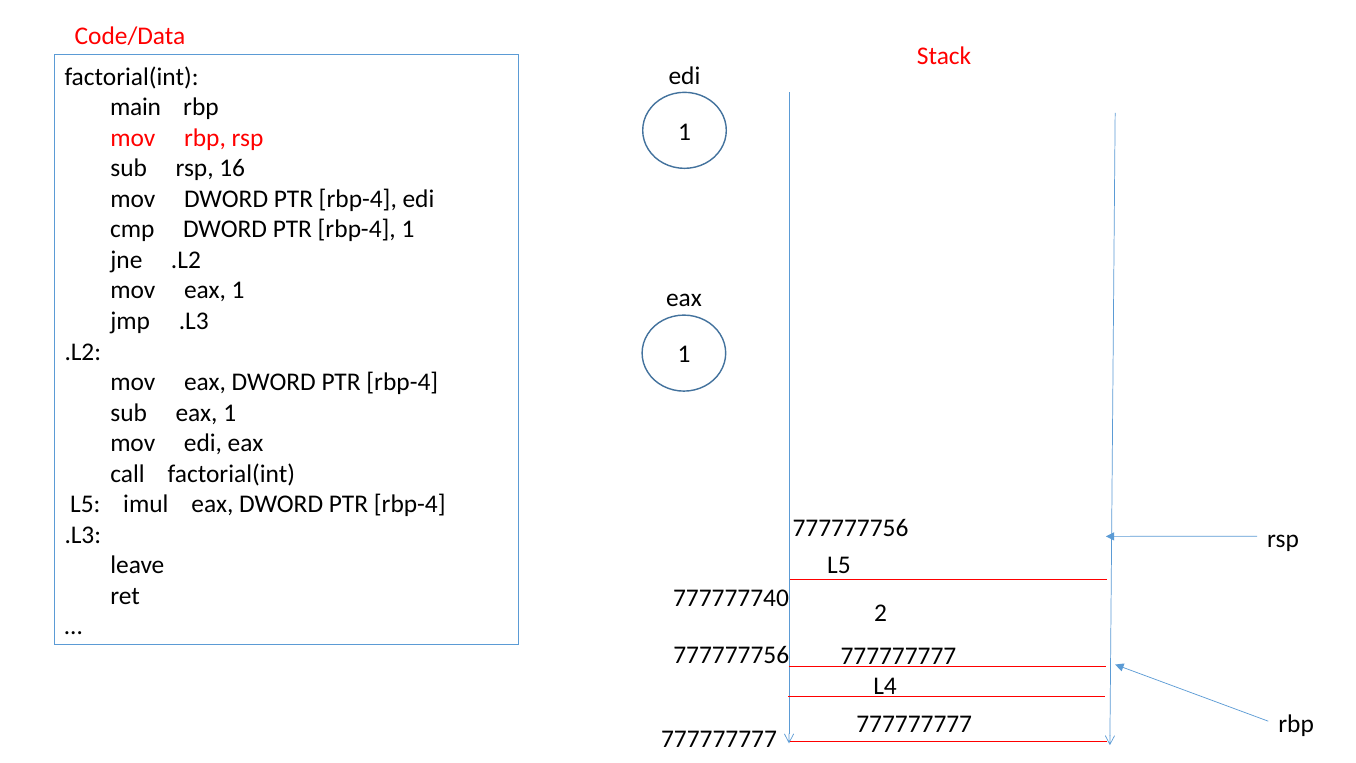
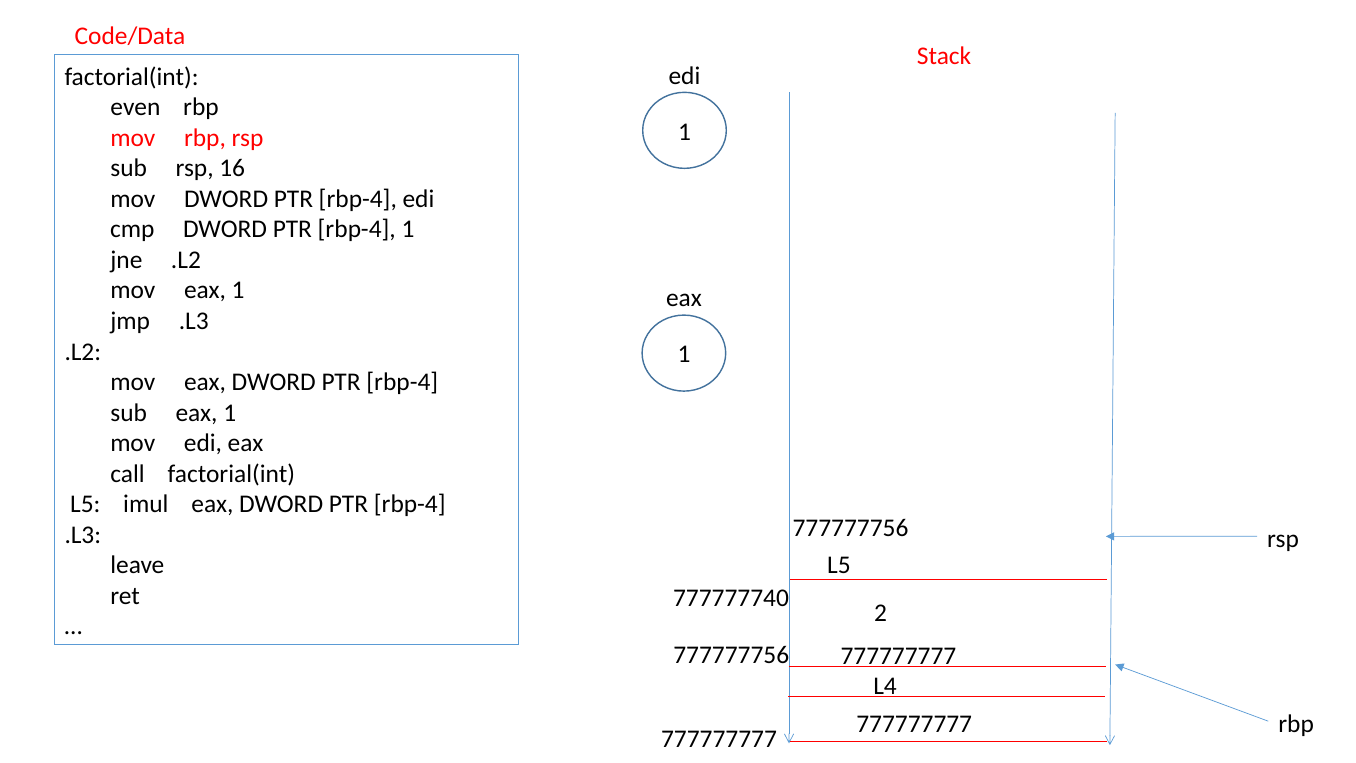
main: main -> even (135, 107)
